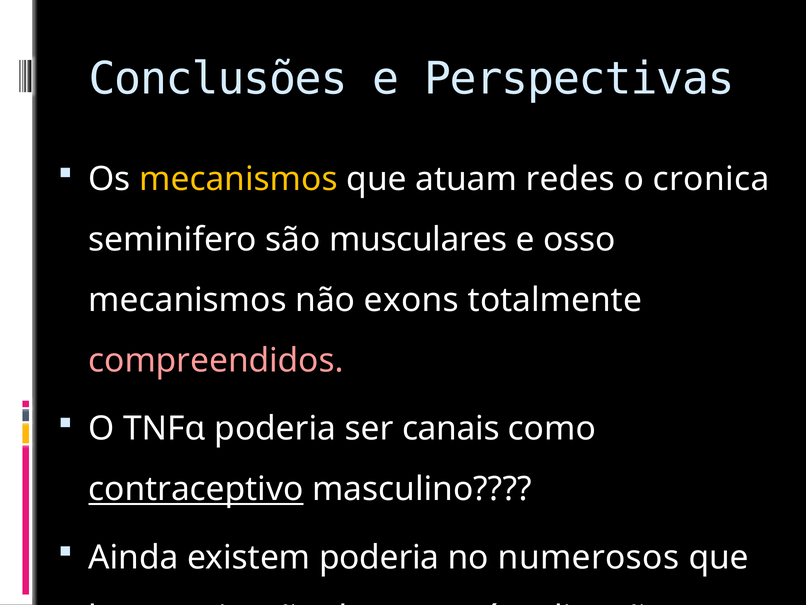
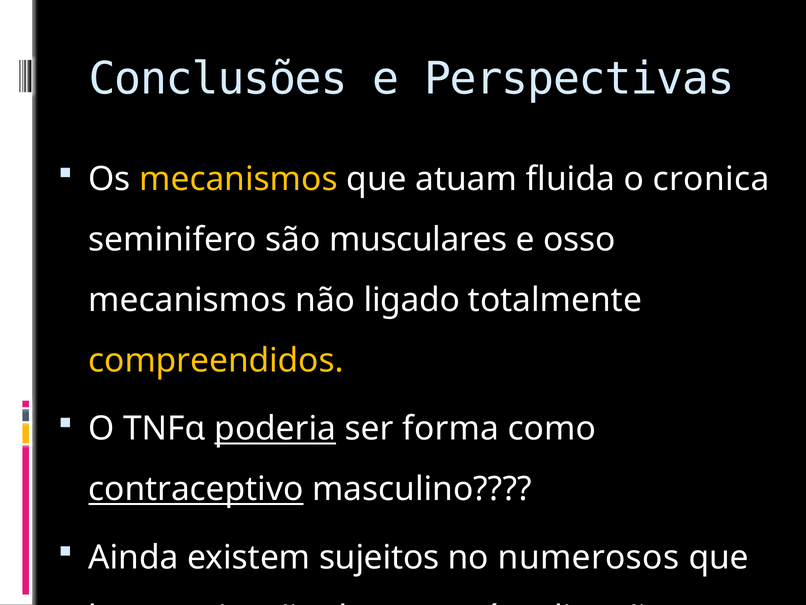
redes: redes -> fluida (570, 179)
exons: exons -> ligado (412, 300)
compreendidos colour: pink -> yellow (216, 360)
poderia underline: none -> present (275, 428)
canais: canais -> forma (451, 428)
existem poderia: poderia -> sujeitos (379, 557)
